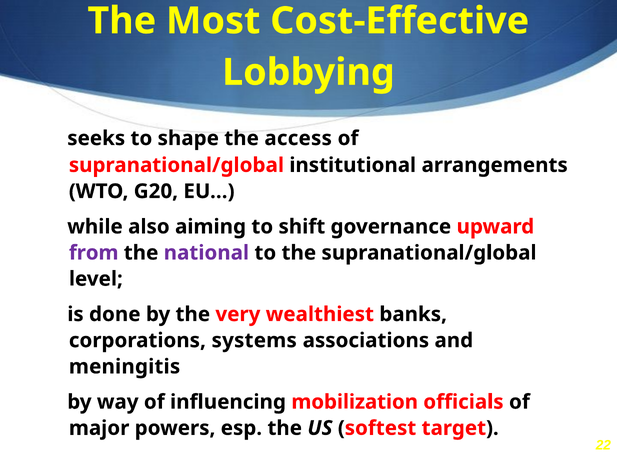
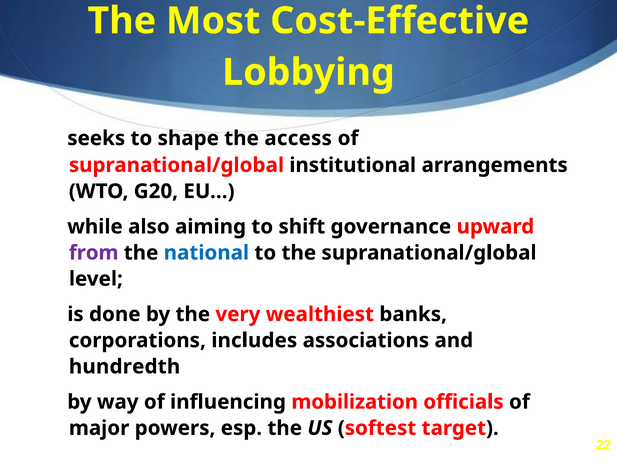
national colour: purple -> blue (206, 253)
systems: systems -> includes (254, 341)
meningitis: meningitis -> hundredth (125, 367)
